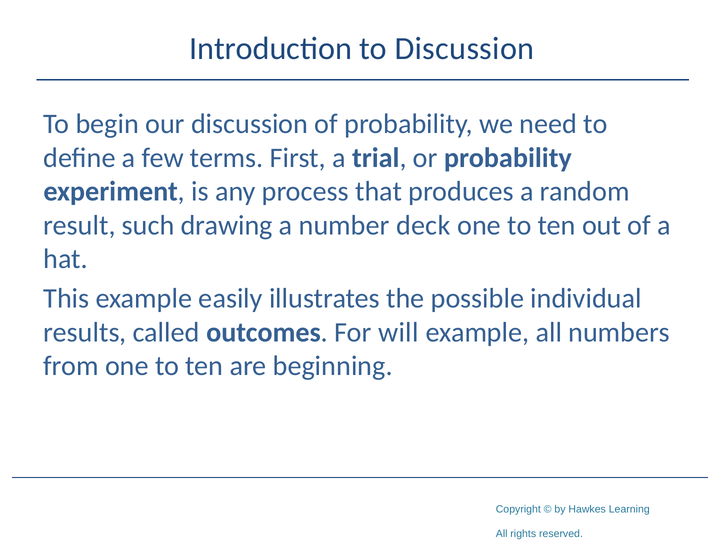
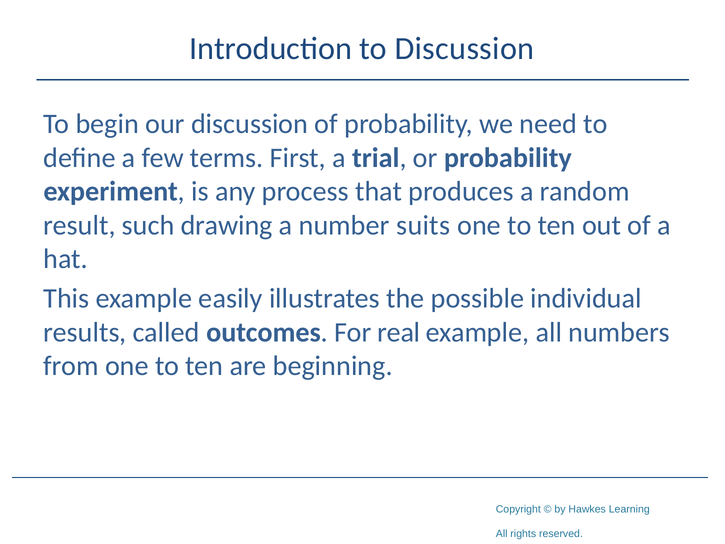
deck: deck -> suits (423, 225)
will: will -> real (399, 332)
